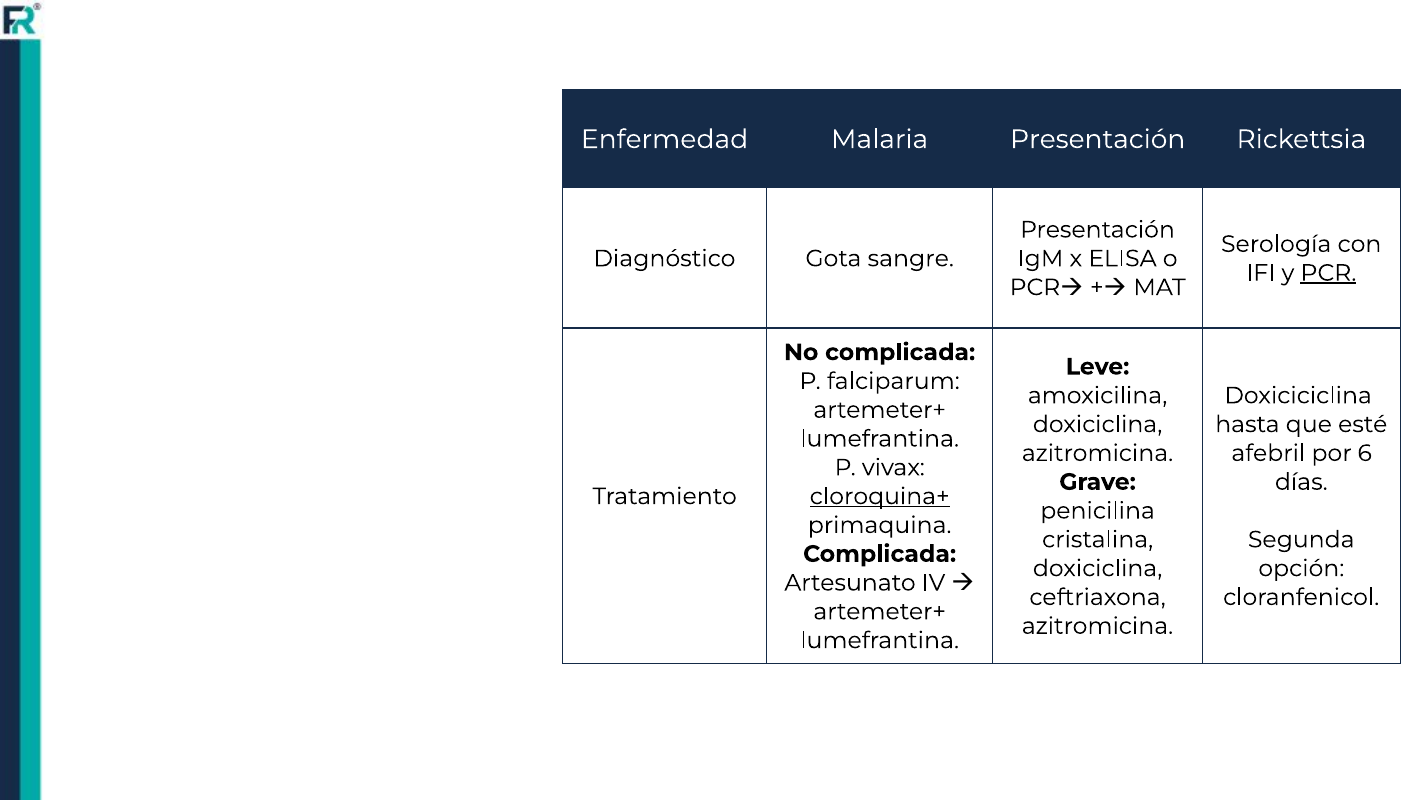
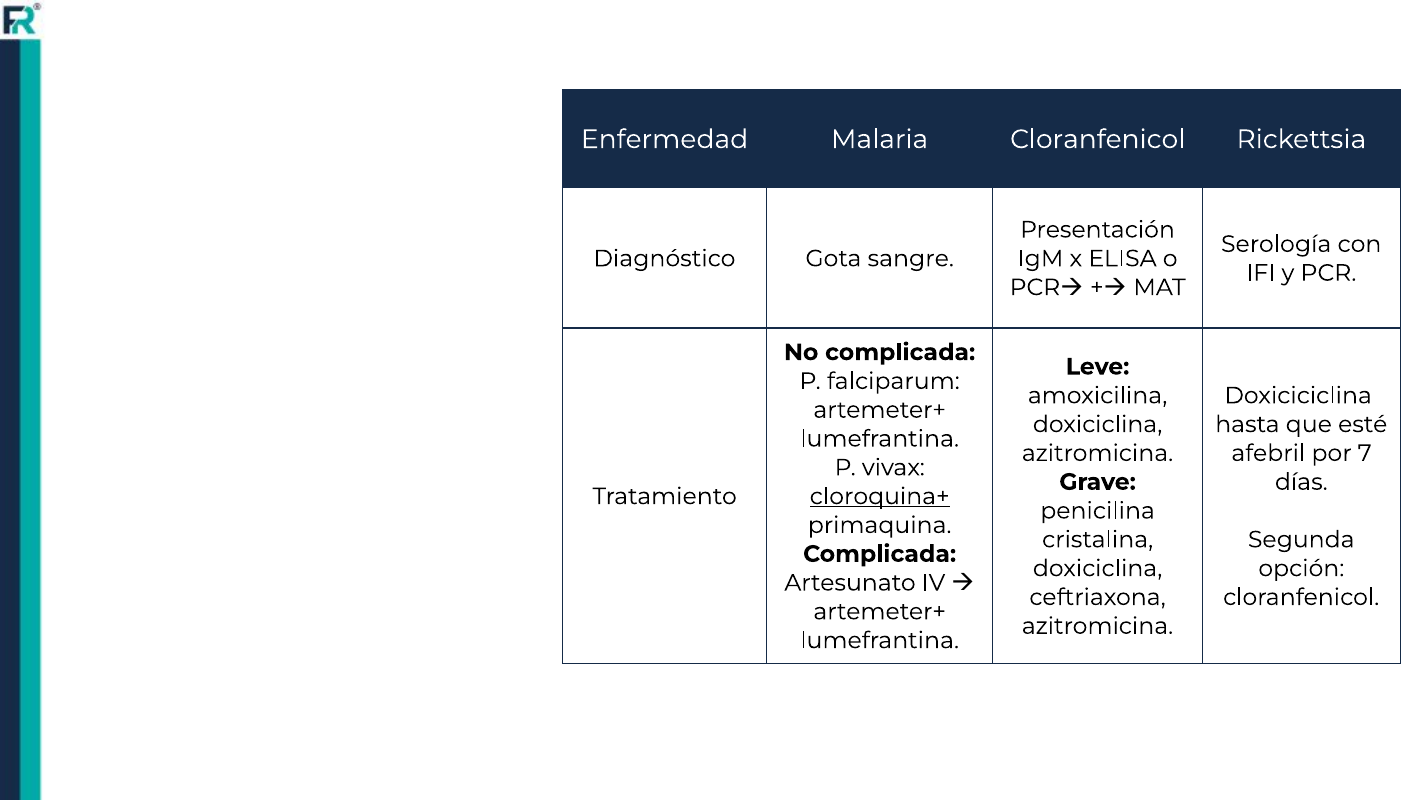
Malaria Presentación: Presentación -> Cloranfenicol (1098, 139)
PCR underline: present -> none (1328, 273)
6: 6 -> 7 (1365, 453)
